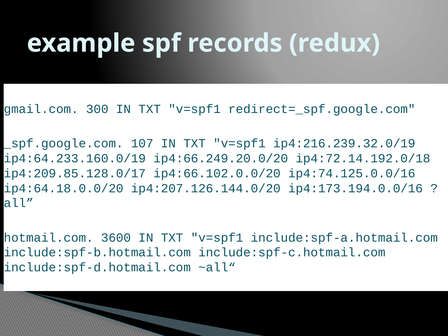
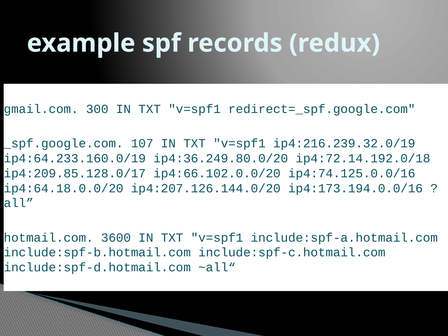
ip4:66.249.20.0/20: ip4:66.249.20.0/20 -> ip4:36.249.80.0/20 (221, 158)
